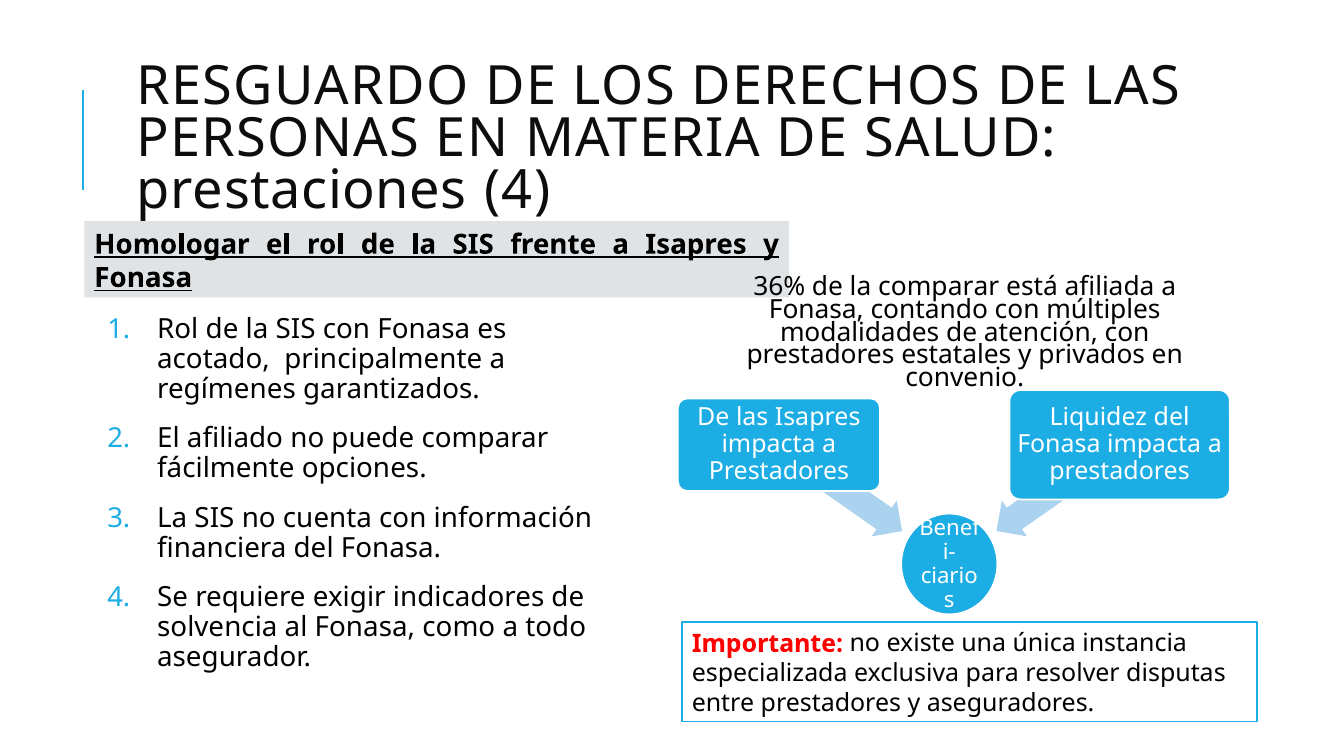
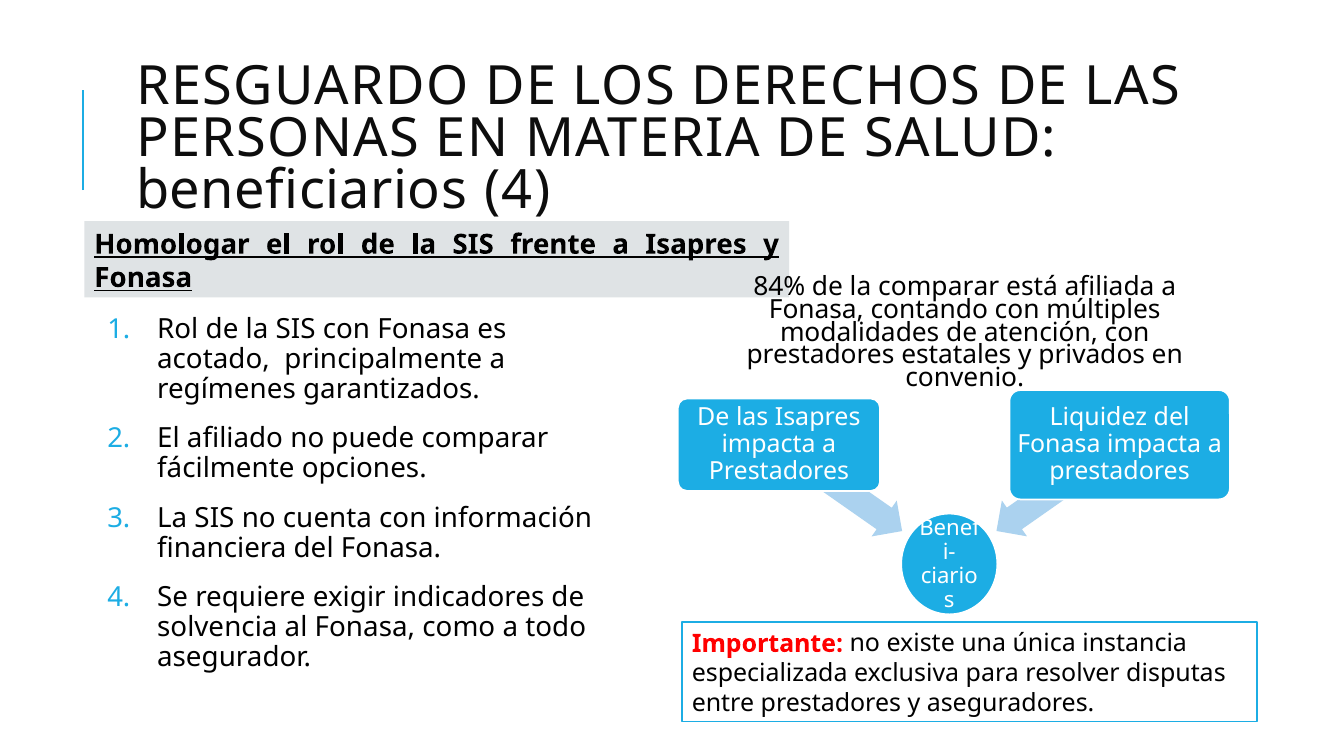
prestaciones: prestaciones -> beneficiarios (302, 191)
36%: 36% -> 84% (779, 287)
